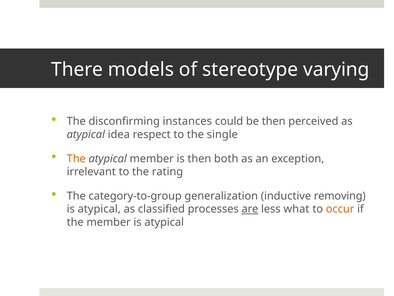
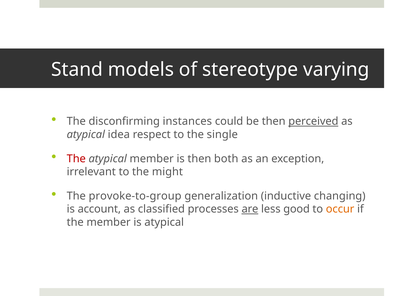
There: There -> Stand (77, 69)
perceived underline: none -> present (313, 121)
The colour: orange -> red (76, 158)
rating: rating -> might (167, 172)
category-to-group: category-to-group -> provoke-to-group (135, 196)
removing: removing -> changing (340, 196)
atypical: atypical -> account (99, 209)
what: what -> good (297, 209)
